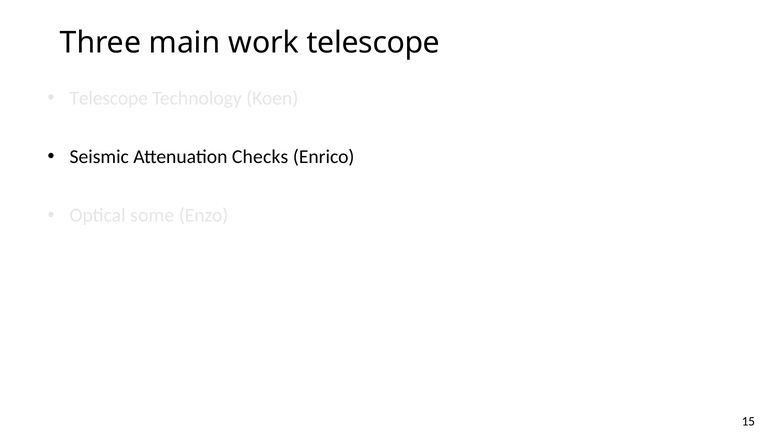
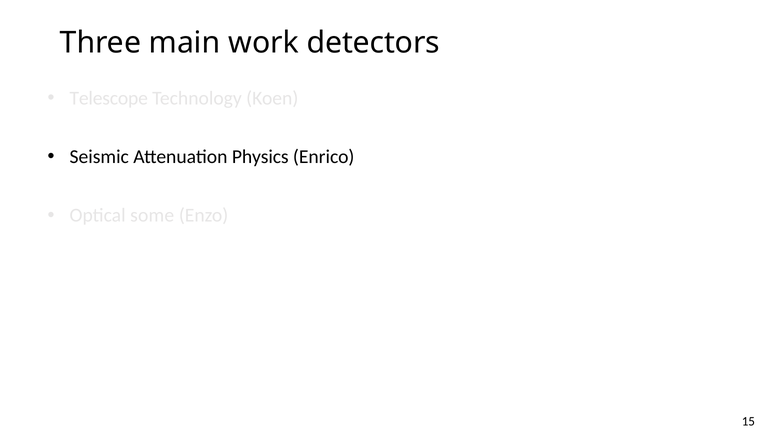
work telescope: telescope -> detectors (373, 43)
Checks: Checks -> Physics (260, 157)
